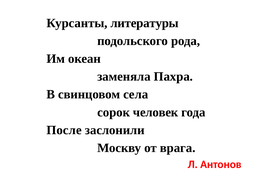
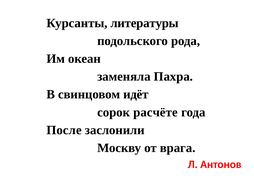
села: села -> идёт (136, 94)
человек: человек -> расчёте (156, 112)
